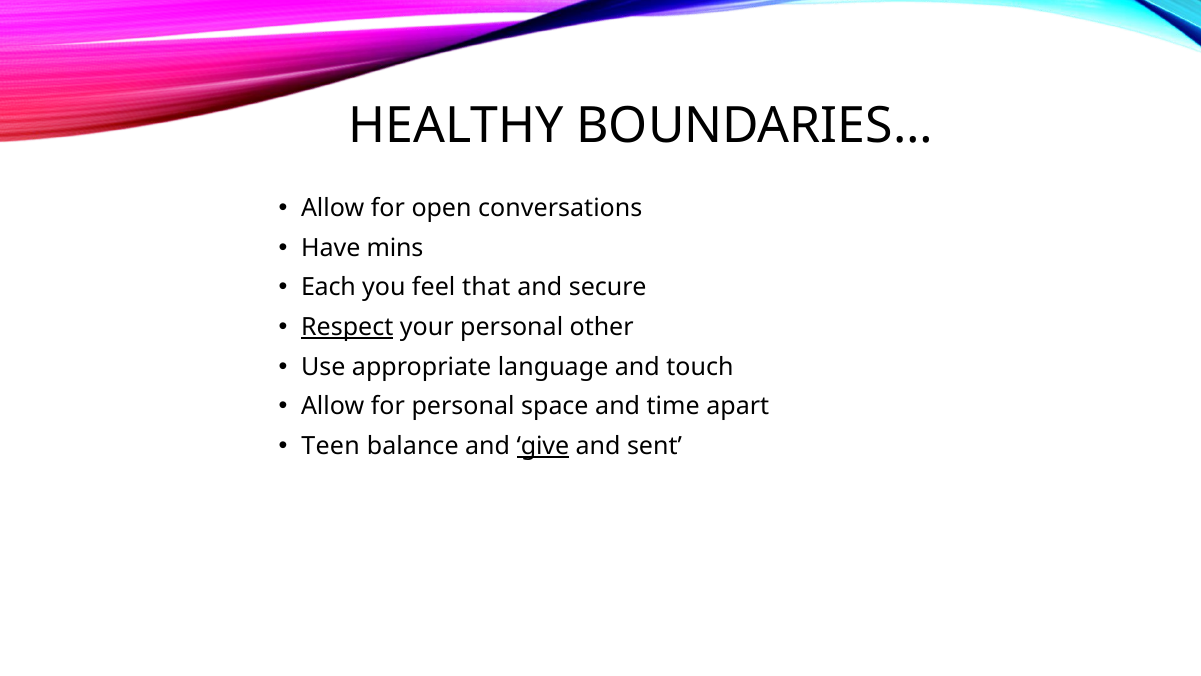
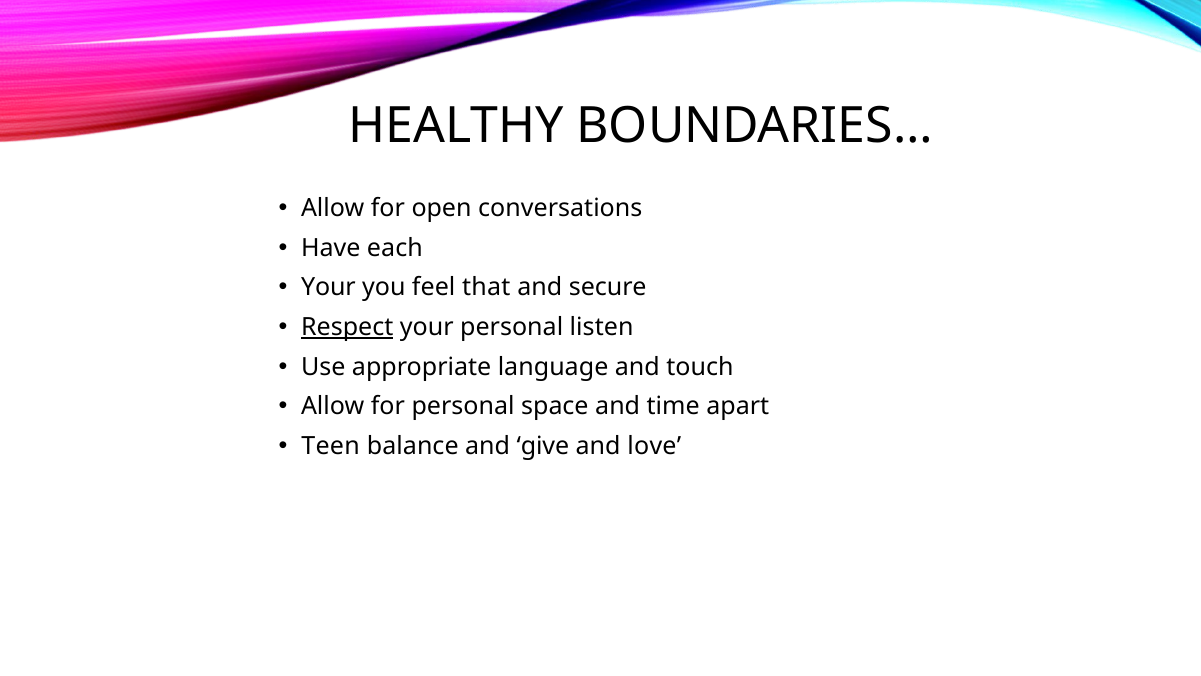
mins: mins -> each (395, 248)
Each: Each -> Your (328, 287)
other: other -> listen (602, 327)
give underline: present -> none (543, 446)
sent: sent -> love (654, 446)
